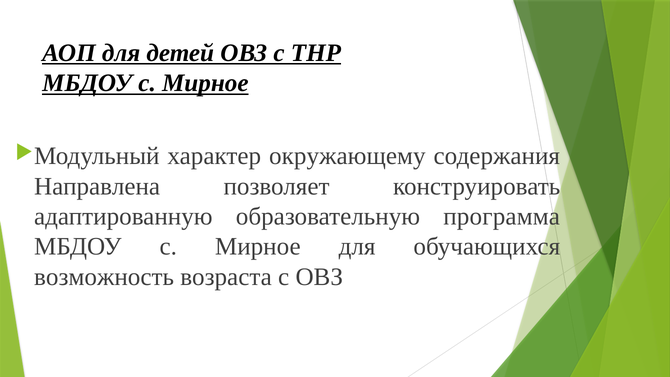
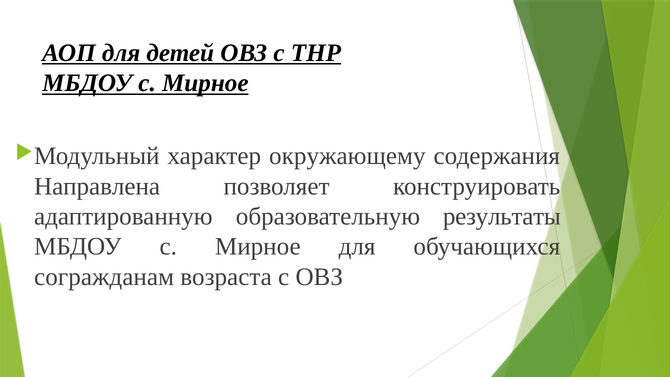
программа: программа -> результаты (502, 216)
возможность: возможность -> согражданам (104, 277)
